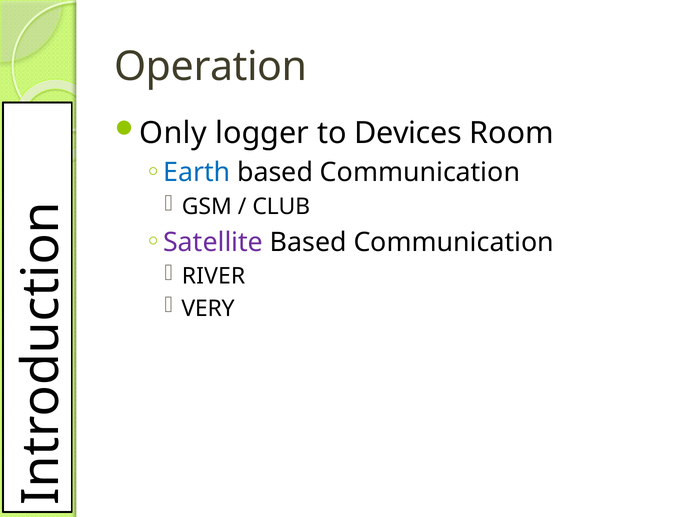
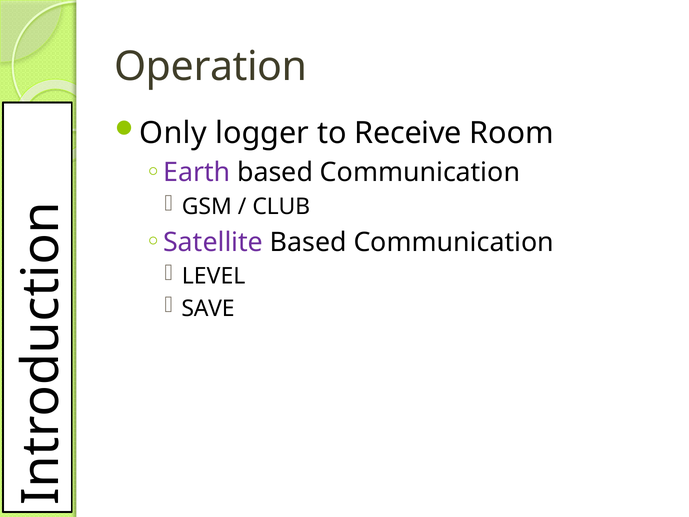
Devices: Devices -> Receive (408, 133)
Earth colour: blue -> purple (197, 172)
RIVER: RIVER -> LEVEL (214, 276)
VERY: VERY -> SAVE (208, 308)
